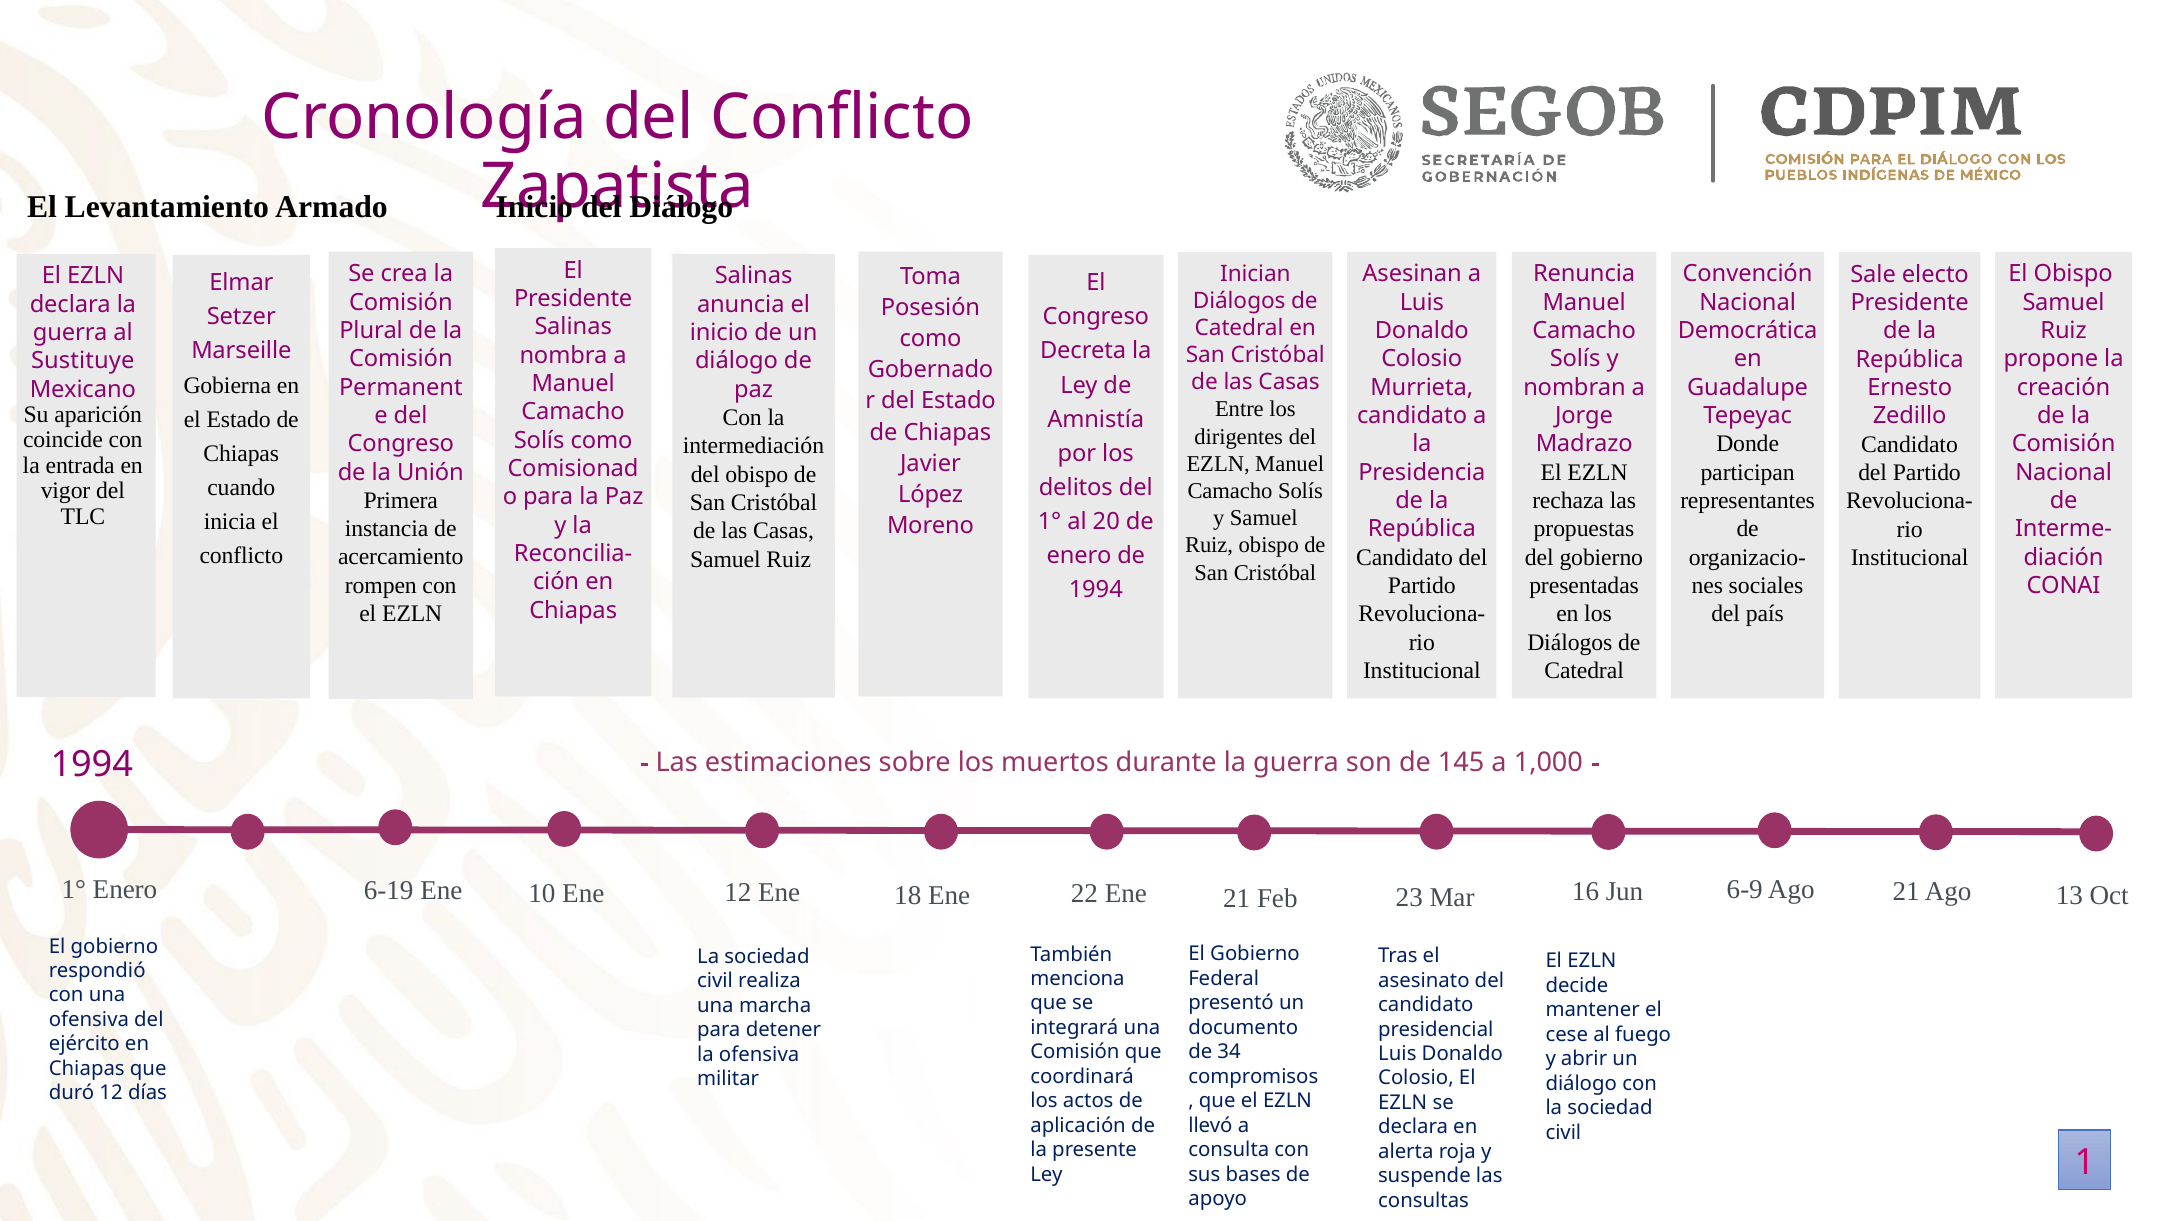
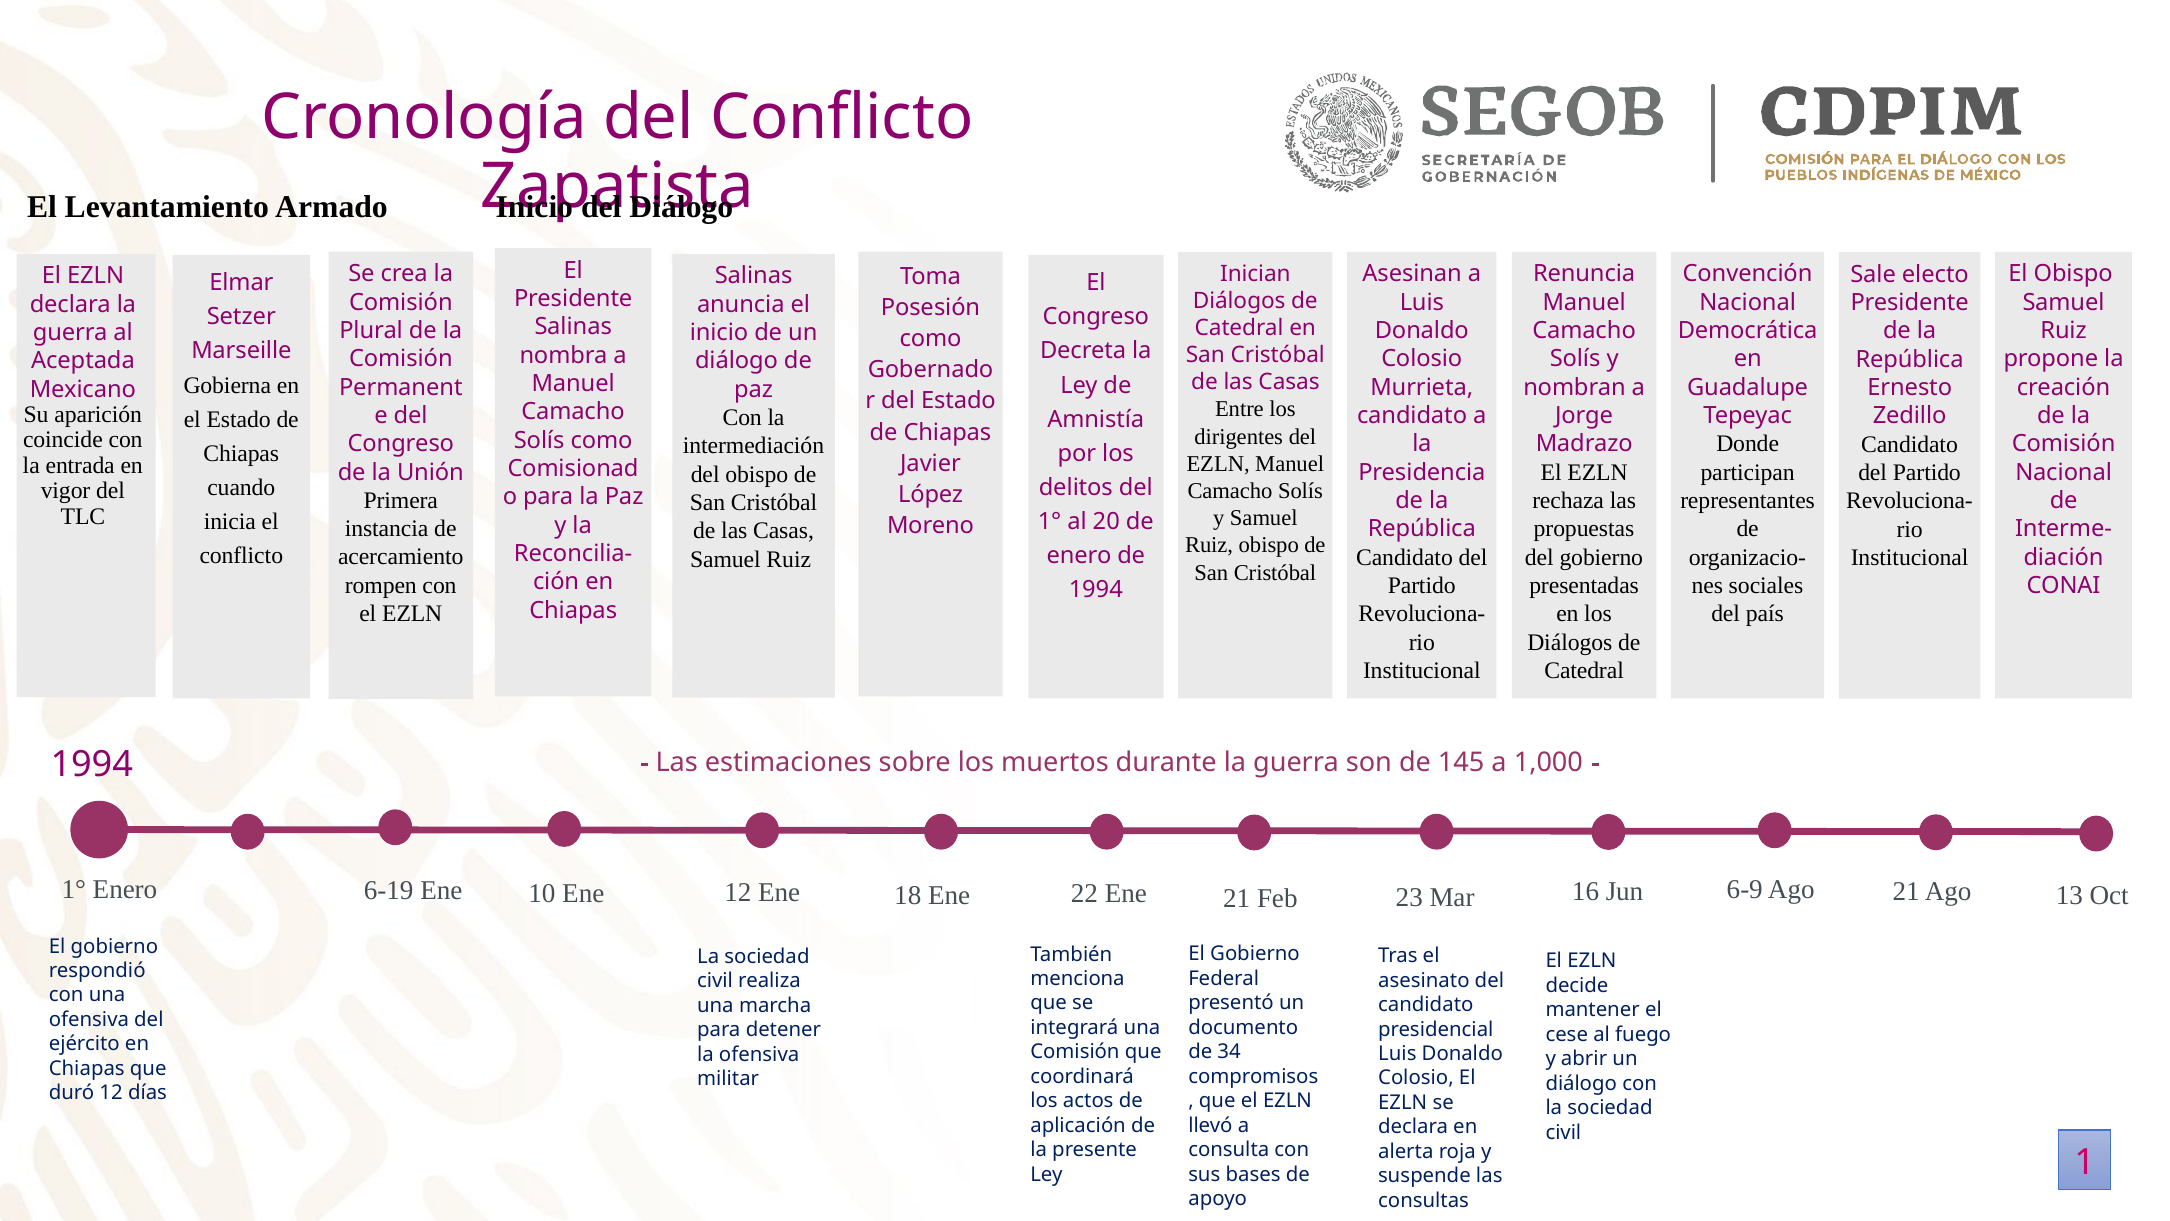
Sustituye: Sustituye -> Aceptada (83, 361)
